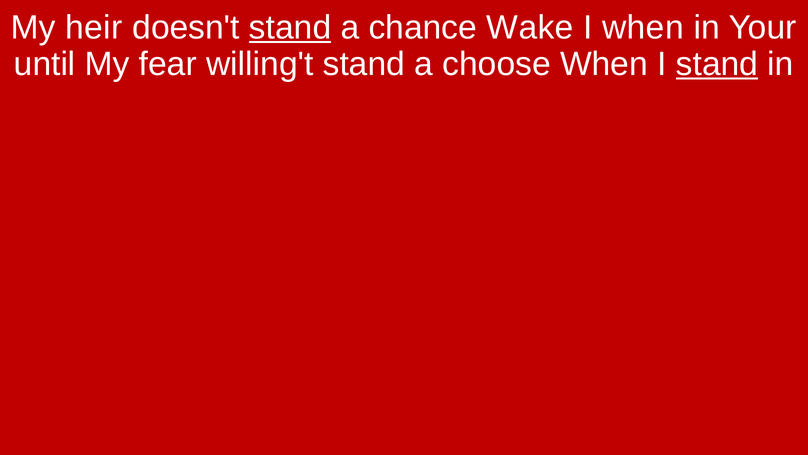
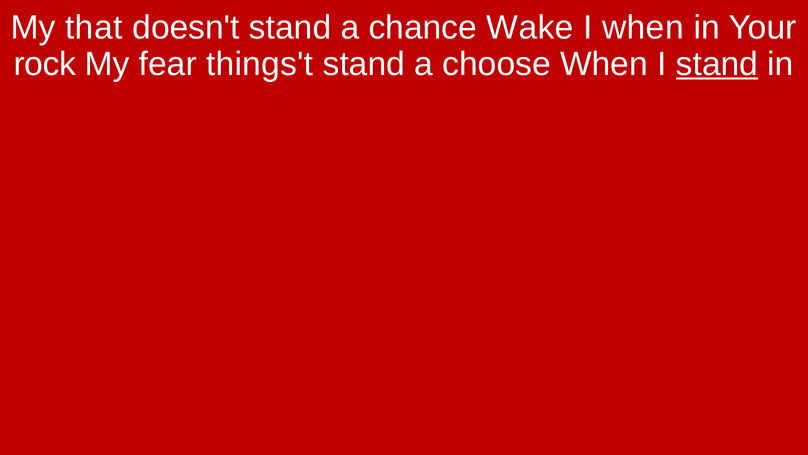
heir: heir -> that (94, 27)
stand underline: present -> none (290, 27)
until: until -> rock (45, 64)
willing't: willing't -> things't (260, 64)
